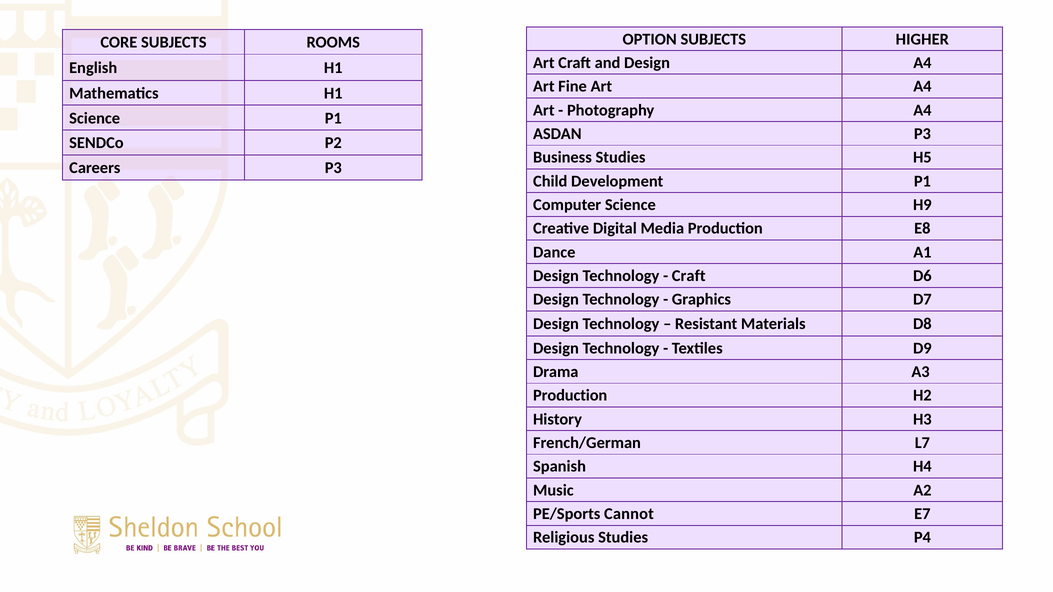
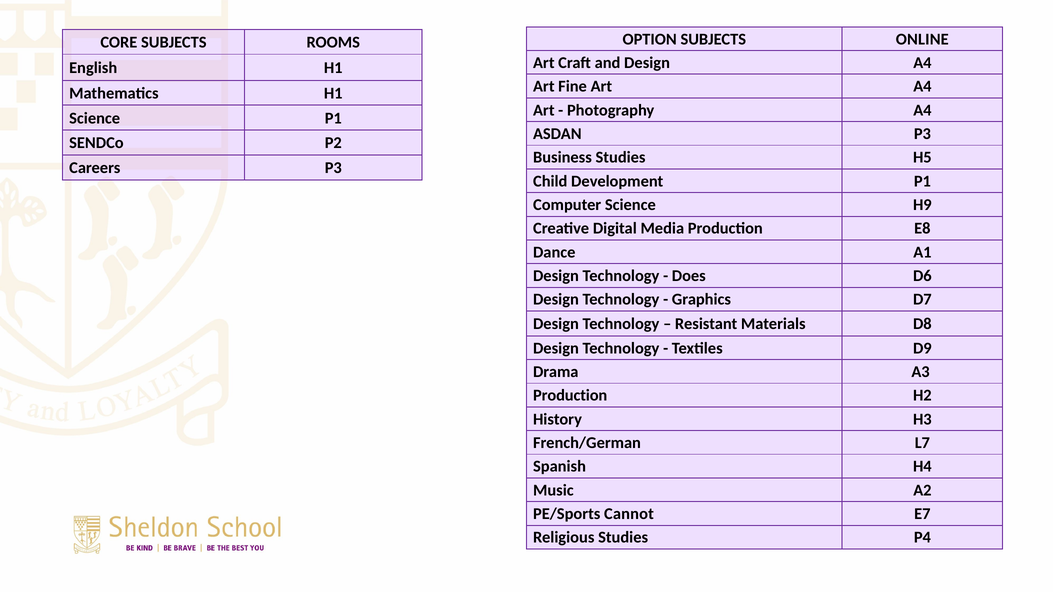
HIGHER: HIGHER -> ONLINE (922, 39)
Craft: Craft -> Does (689, 276)
